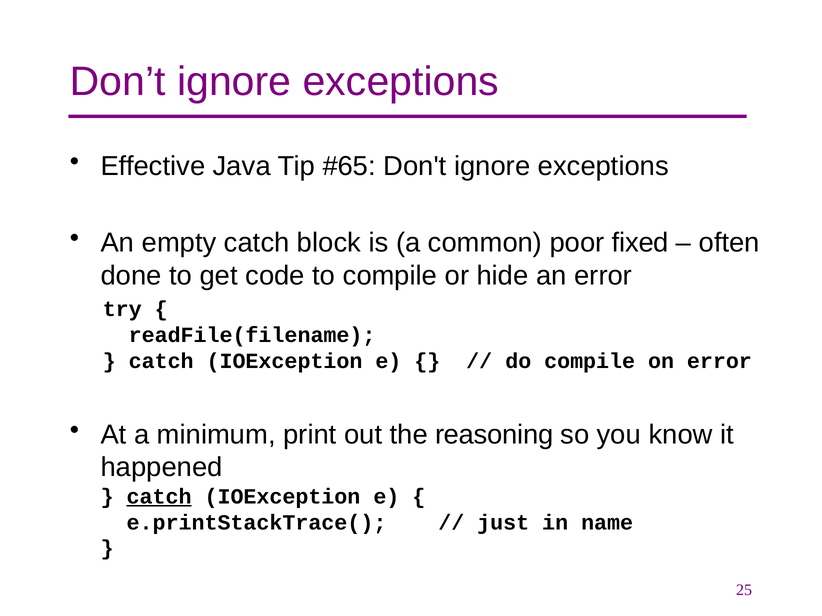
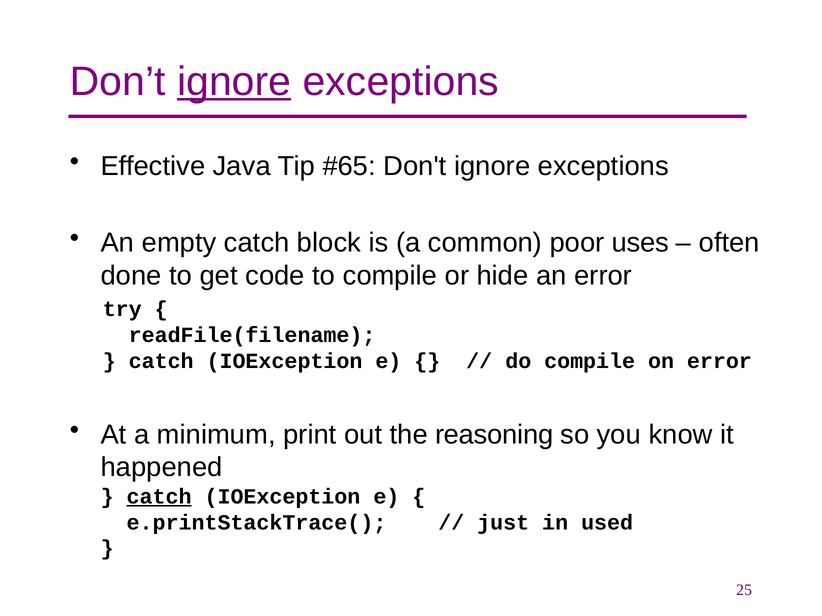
ignore underline: none -> present (234, 82)
fixed: fixed -> uses (640, 243)
name: name -> used (607, 523)
